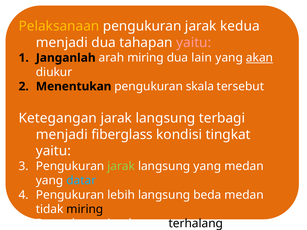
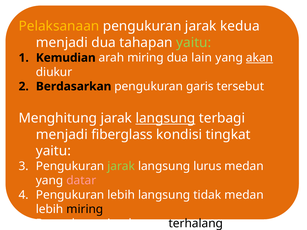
yaitu colour: pink -> light green (194, 43)
Janganlah: Janganlah -> Kemudian (66, 58)
Menentukan: Menentukan -> Berdasarkan (74, 87)
skala: skala -> garis (200, 87)
Ketegangan: Ketegangan -> Menghitung (58, 118)
langsung underline: none -> present (165, 118)
langsung yang: yang -> lurus (207, 166)
datar colour: light blue -> pink (81, 181)
beda: beda -> tidak (207, 195)
tidak: tidak -> lebih (50, 209)
